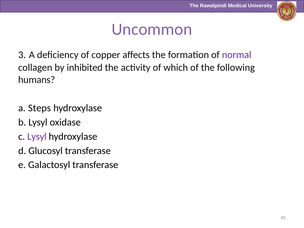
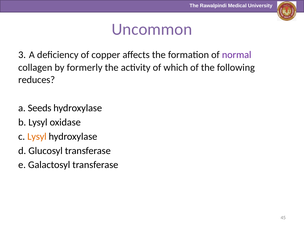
inhibited: inhibited -> formerly (85, 68)
humans: humans -> reduces (37, 80)
Steps: Steps -> Seeds (40, 108)
Lysyl colour: purple -> orange (37, 136)
